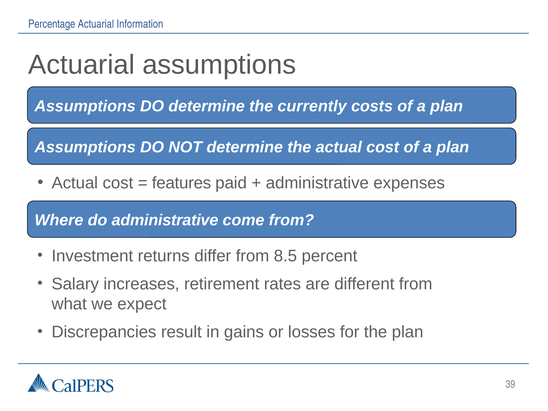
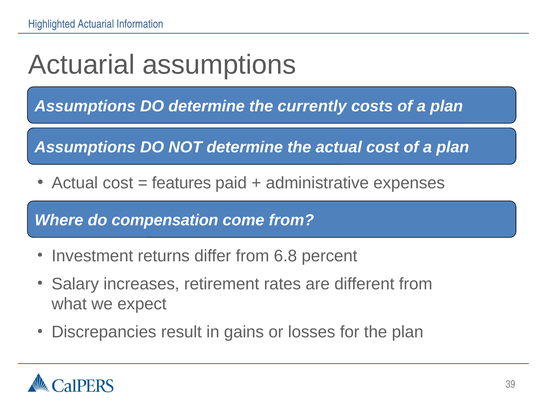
Percentage: Percentage -> Highlighted (52, 24)
do administrative: administrative -> compensation (165, 220)
8.5: 8.5 -> 6.8 (285, 256)
